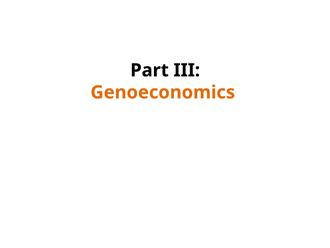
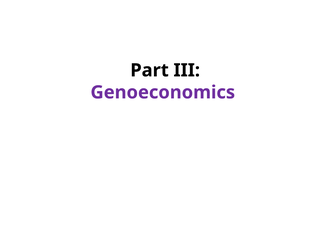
Genoeconomics colour: orange -> purple (163, 92)
